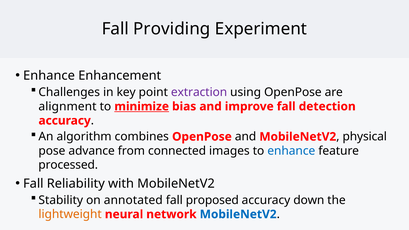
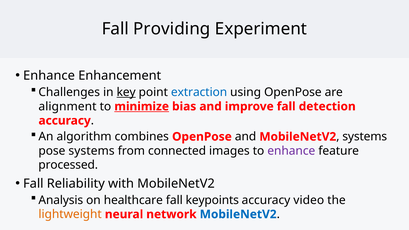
key underline: none -> present (126, 92)
extraction colour: purple -> blue (199, 92)
physical: physical -> systems (365, 137)
pose advance: advance -> systems (92, 151)
enhance colour: blue -> purple (291, 151)
Stability: Stability -> Analysis (61, 200)
annotated: annotated -> healthcare (133, 200)
proposed: proposed -> keypoints (212, 200)
down: down -> video (309, 200)
